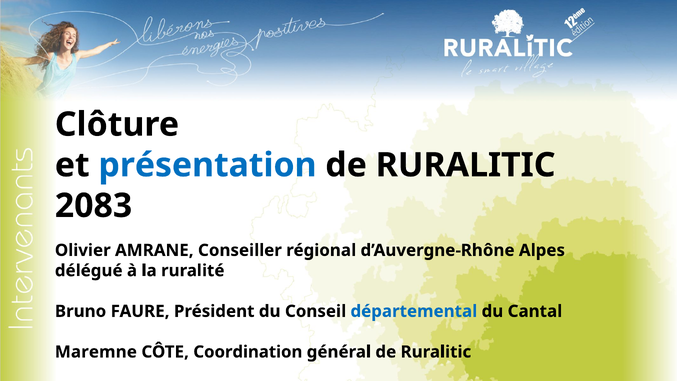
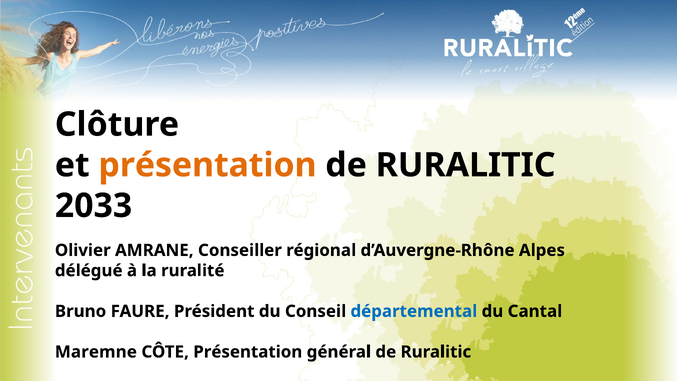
présentation colour: blue -> orange (208, 165)
2083: 2083 -> 2033 (94, 206)
CÔTE Coordination: Coordination -> Présentation (248, 352)
